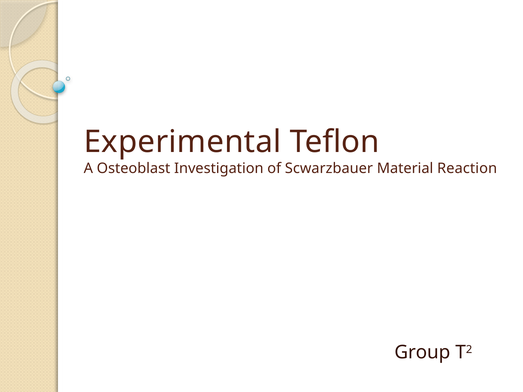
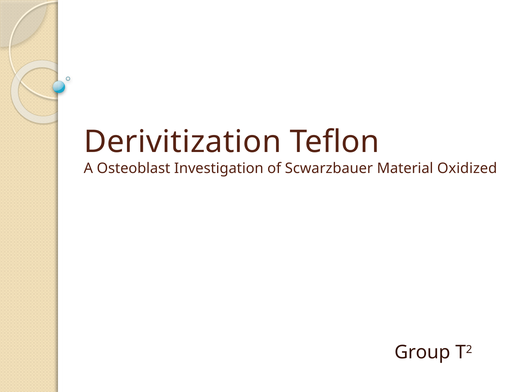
Experimental: Experimental -> Derivitization (183, 142)
Reaction: Reaction -> Oxidized (467, 168)
